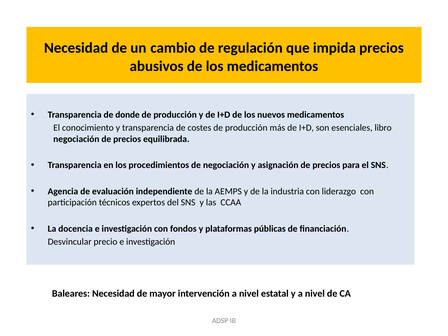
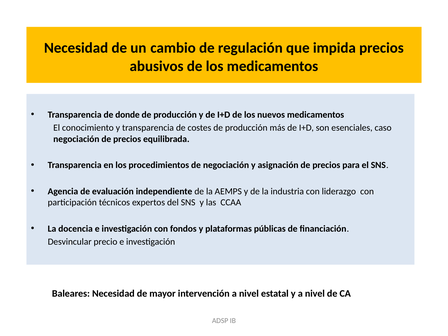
libro: libro -> caso (383, 128)
